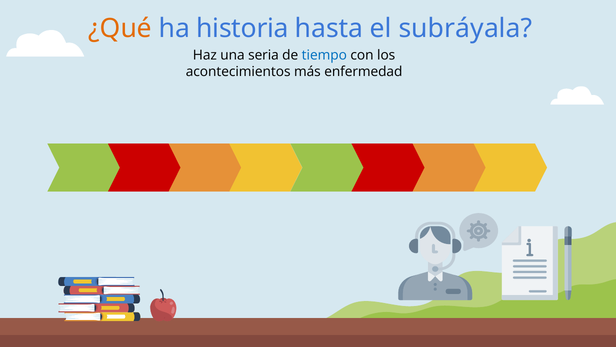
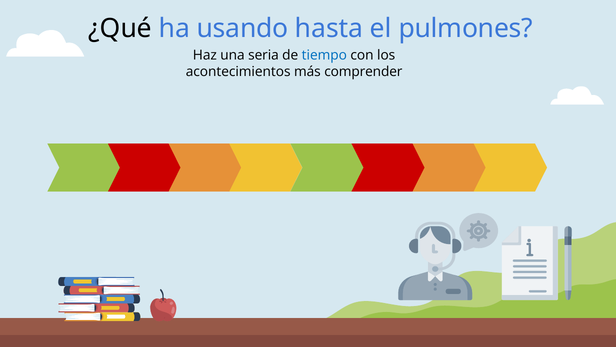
¿Qué colour: orange -> black (120, 28)
historia: historia -> usando (243, 28)
subráyala: subráyala -> pulmones (466, 28)
enfermedad: enfermedad -> comprender (363, 71)
